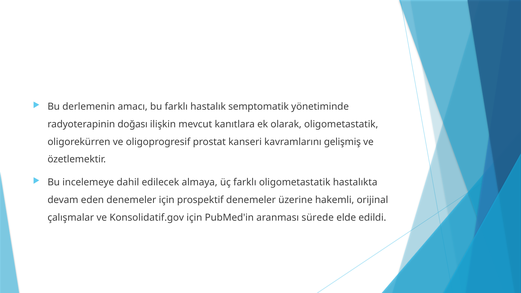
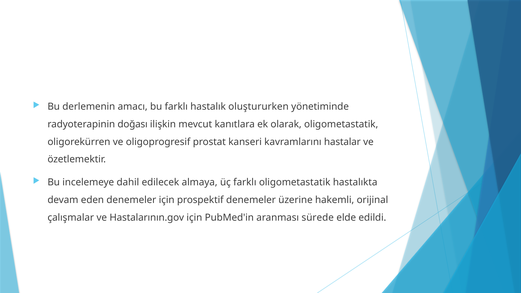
semptomatik: semptomatik -> oluştururken (258, 107)
gelişmiş: gelişmiş -> hastalar (342, 142)
Konsolidatif.gov: Konsolidatif.gov -> Hastalarının.gov (147, 218)
